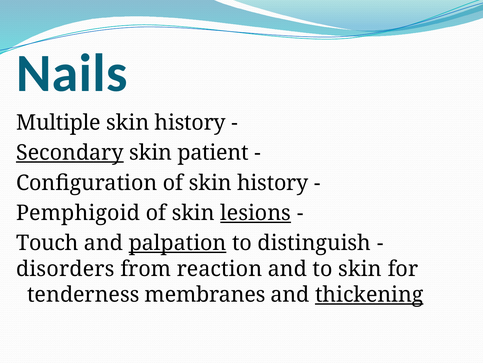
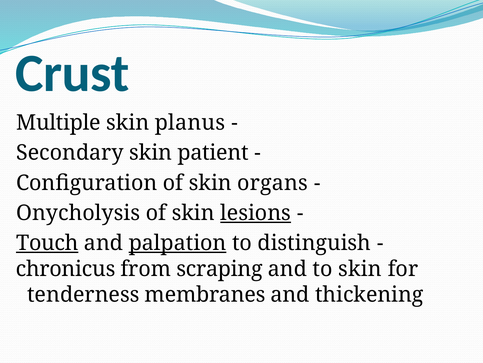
Nails: Nails -> Crust (72, 73)
history: history -> planus (190, 122)
Secondary underline: present -> none (70, 152)
of skin history: history -> organs (273, 183)
Pemphigoid: Pemphigoid -> Onycholysis (78, 213)
Touch underline: none -> present (47, 243)
disorders: disorders -> chronicus (66, 268)
reaction: reaction -> scraping (220, 268)
thickening underline: present -> none (369, 294)
